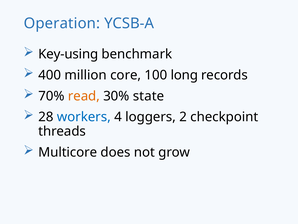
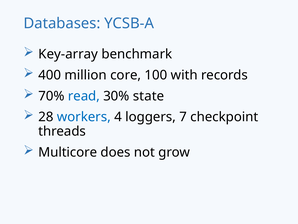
Operation: Operation -> Databases (62, 23)
Key-using: Key-using -> Key-array (68, 54)
long: long -> with (184, 75)
read colour: orange -> blue (84, 96)
2: 2 -> 7 (183, 117)
